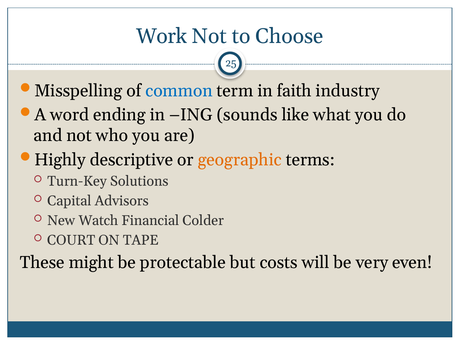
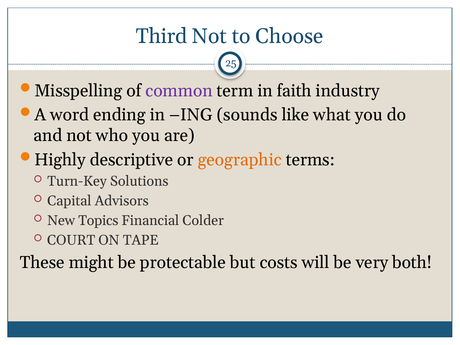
Work: Work -> Third (162, 36)
common colour: blue -> purple (179, 91)
Watch: Watch -> Topics (98, 220)
even: even -> both (412, 263)
